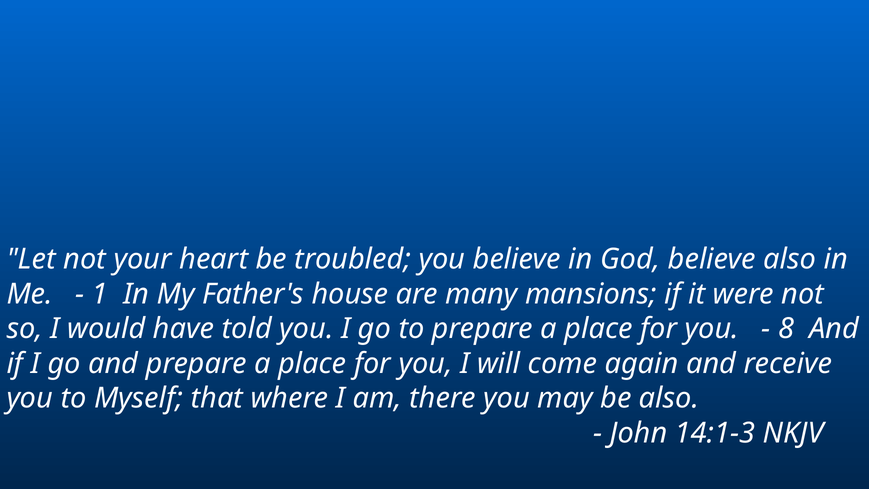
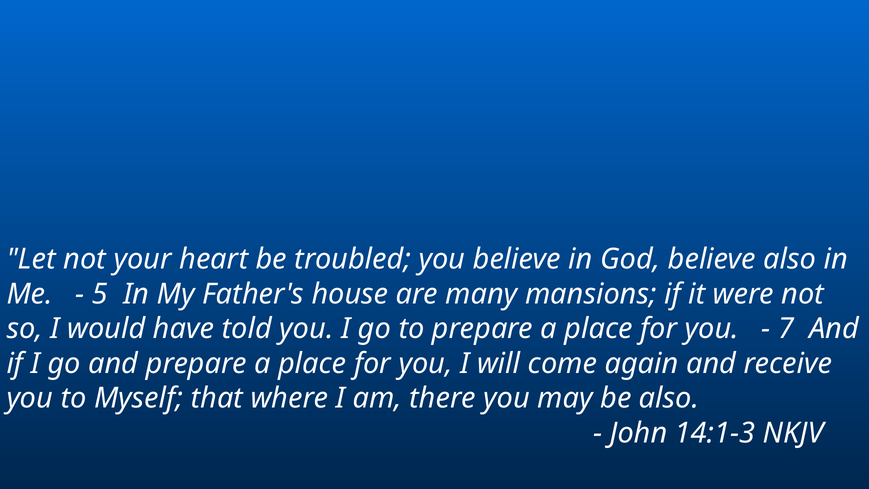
1: 1 -> 5 (100, 294)
8: 8 -> 7 (786, 329)
